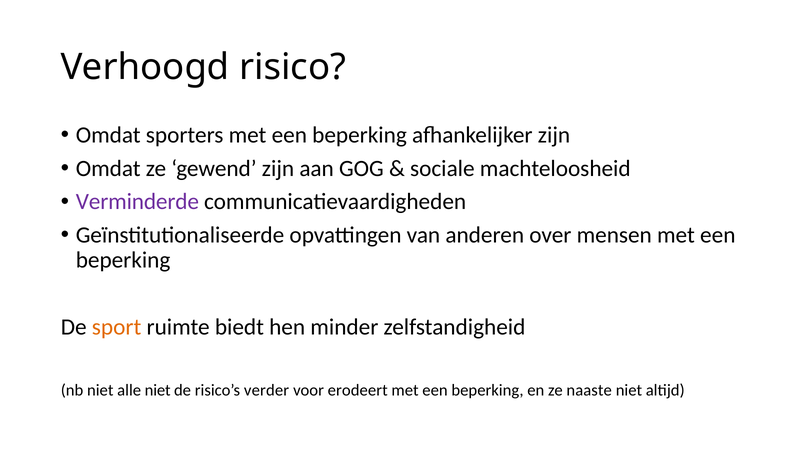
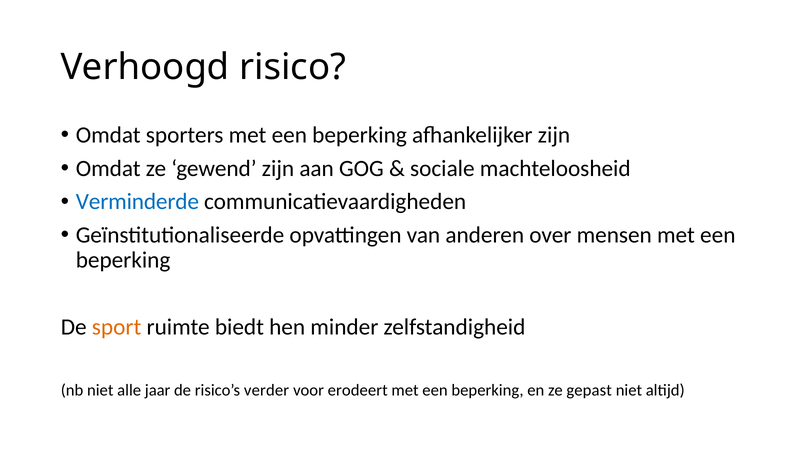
Verminderde colour: purple -> blue (137, 202)
alle niet: niet -> jaar (158, 390)
naaste: naaste -> gepast (589, 390)
